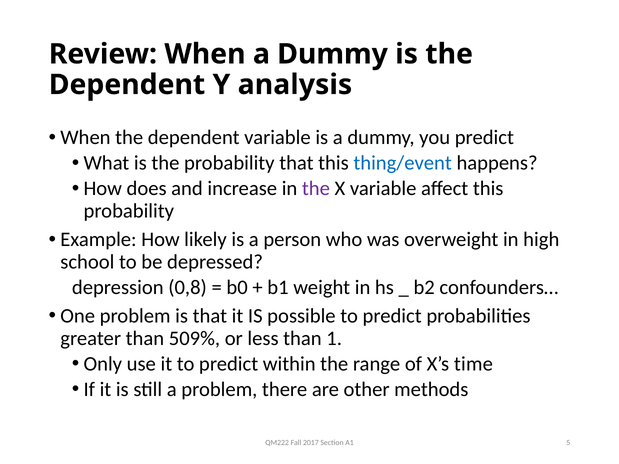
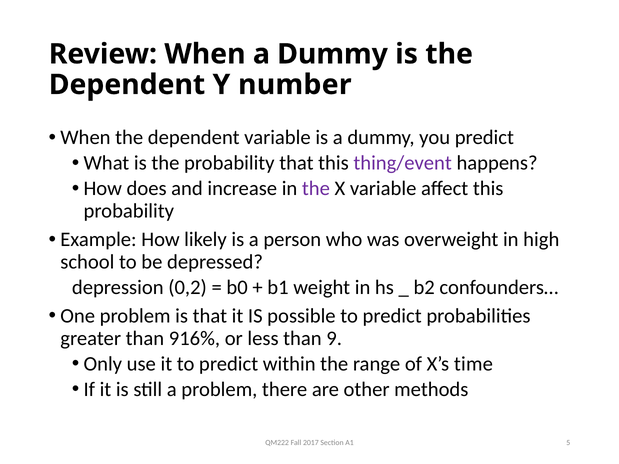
analysis: analysis -> number (295, 85)
thing/event colour: blue -> purple (403, 163)
0,8: 0,8 -> 0,2 (188, 287)
509%: 509% -> 916% (194, 338)
1: 1 -> 9 (334, 338)
